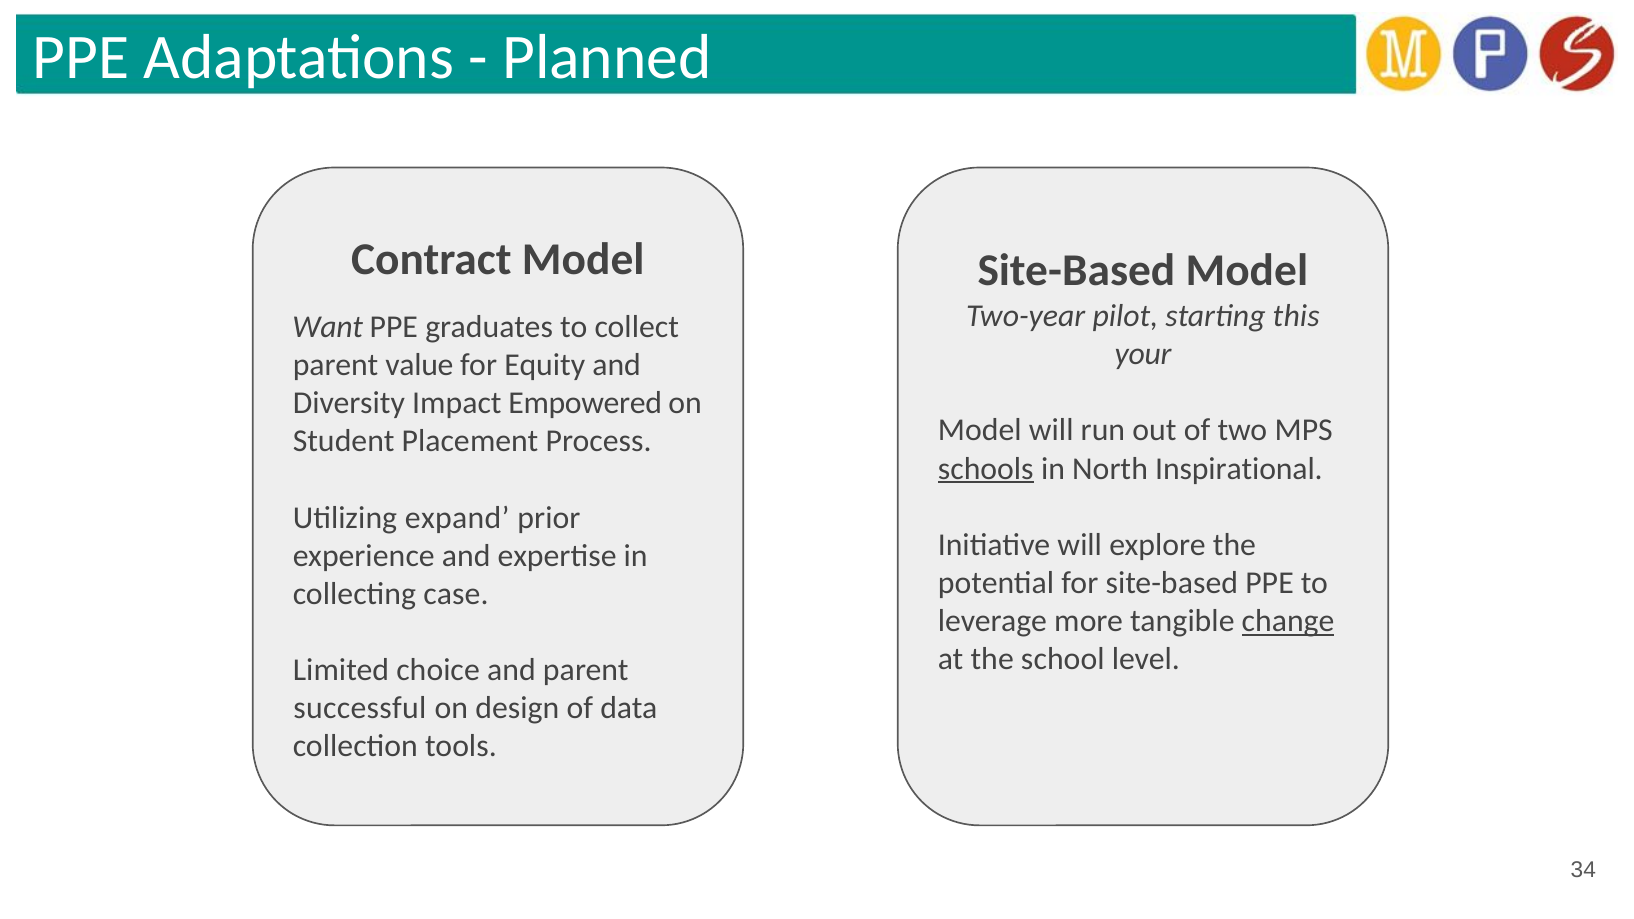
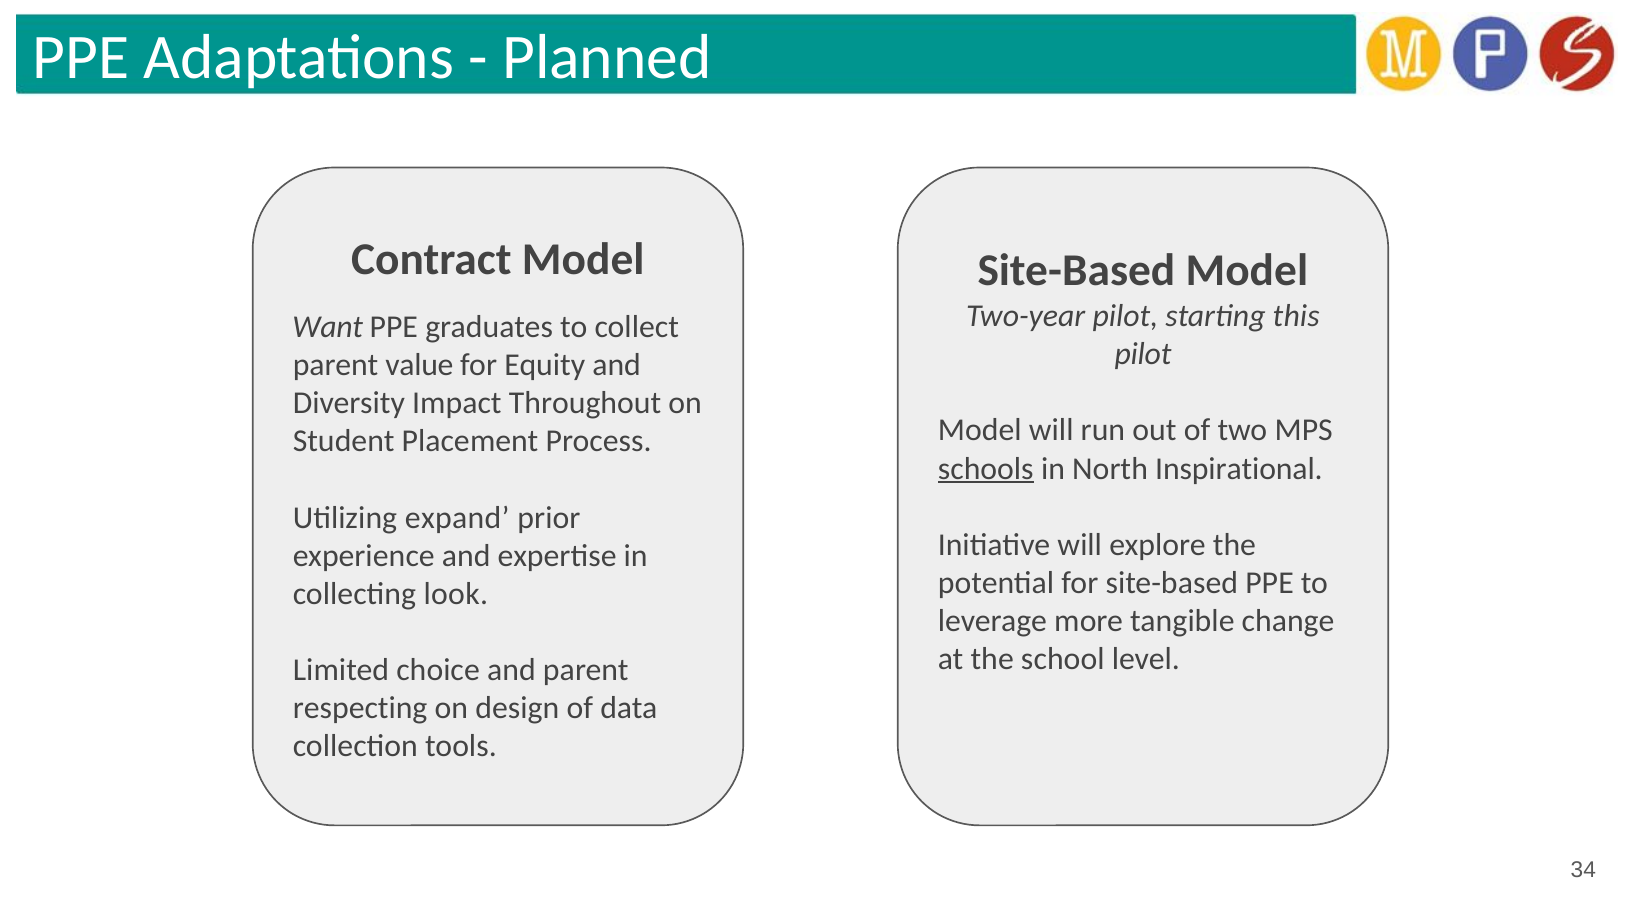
your: your -> pilot (1143, 354)
Empowered: Empowered -> Throughout (585, 403)
case: case -> look (456, 594)
change underline: present -> none (1288, 621)
successful: successful -> respecting (360, 708)
